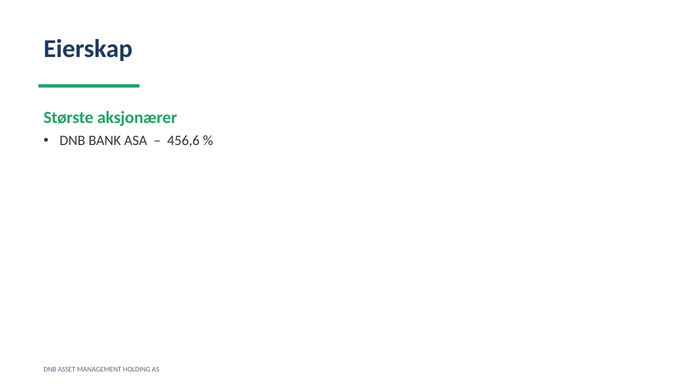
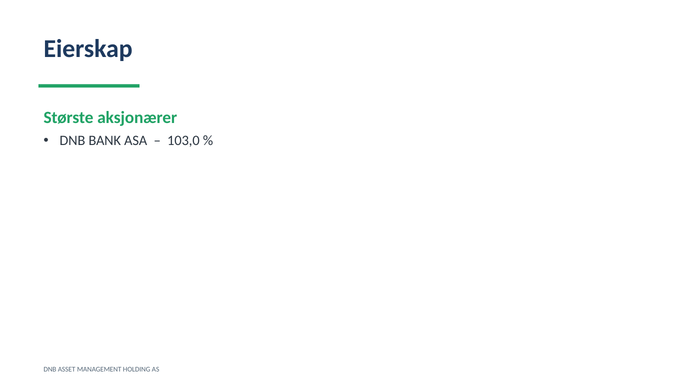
456,6: 456,6 -> 103,0 (183, 141)
